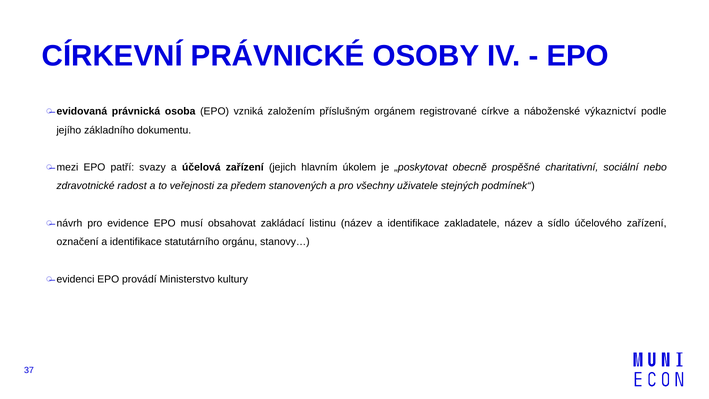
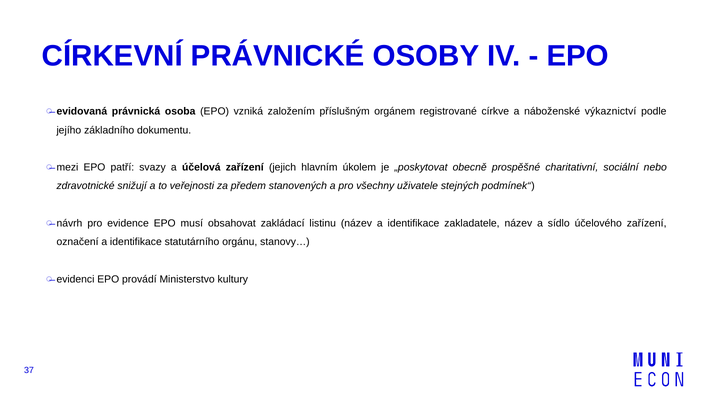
radost: radost -> snižují (132, 186)
